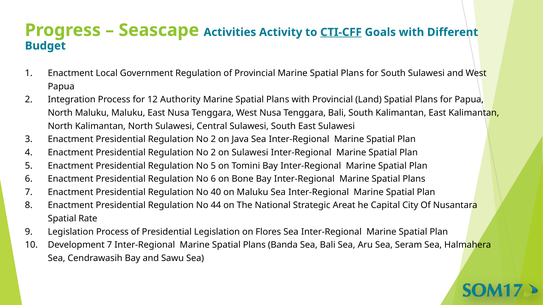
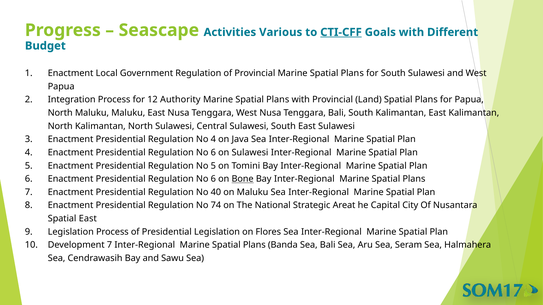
Activity: Activity -> Various (281, 32)
2: 2 -> 4 (213, 140)
2: 2 -> 6 (213, 153)
Bone underline: none -> present (243, 179)
44: 44 -> 74 (216, 206)
Spatial Rate: Rate -> East (88, 219)
